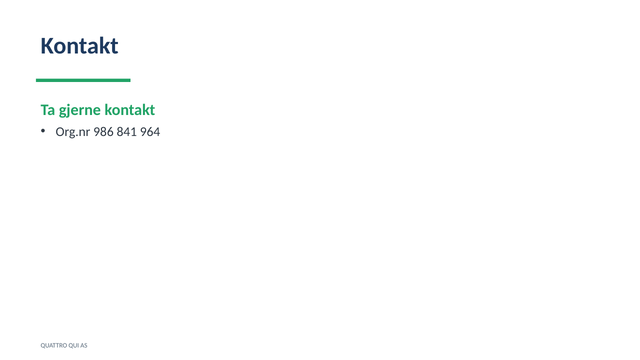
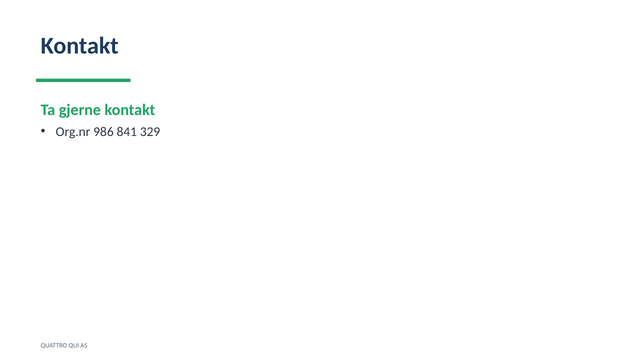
964: 964 -> 329 (150, 132)
